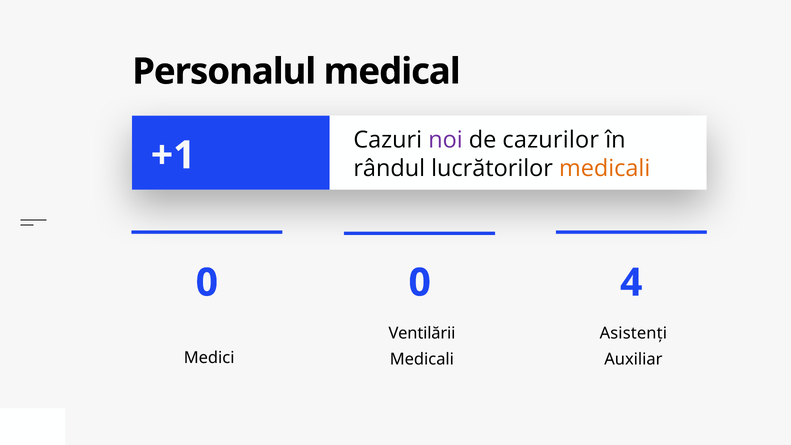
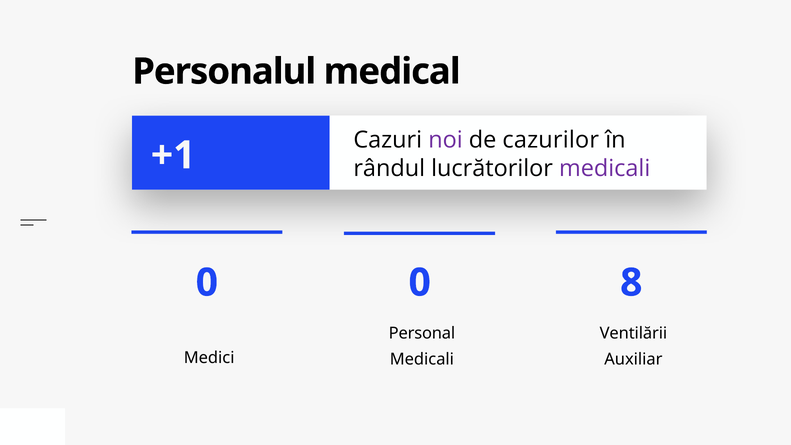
medicali colour: orange -> purple (605, 168)
4: 4 -> 8 (631, 283)
Ventilării: Ventilării -> Personal (422, 333)
Asistenți: Asistenți -> Ventilării (633, 333)
